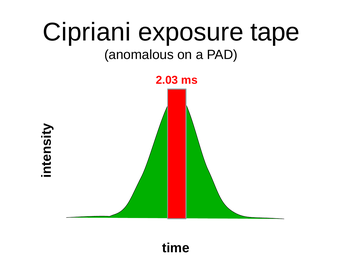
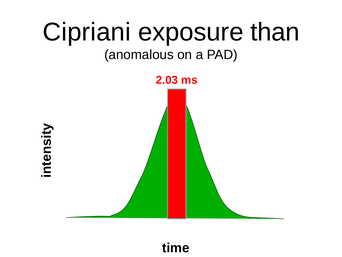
tape: tape -> than (275, 32)
